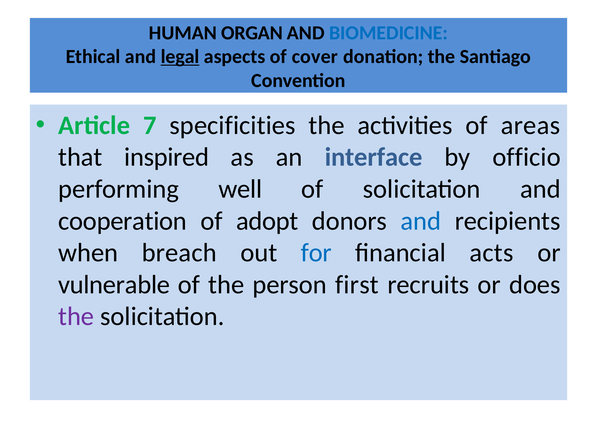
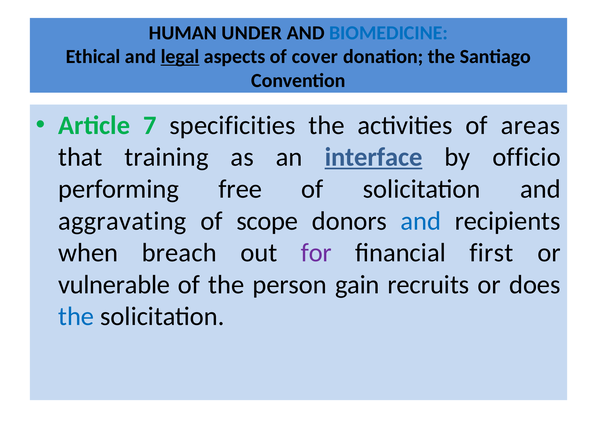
ORGAN: ORGAN -> UNDER (252, 33)
inspired: inspired -> training (166, 157)
interface underline: none -> present (374, 157)
well: well -> free (240, 189)
cooperation: cooperation -> aggravating (122, 221)
adopt: adopt -> scope (267, 221)
for colour: blue -> purple (316, 253)
acts: acts -> first (491, 253)
first: first -> gain (357, 284)
the colour: purple -> blue (76, 316)
